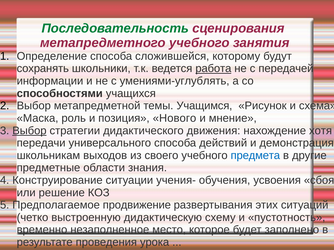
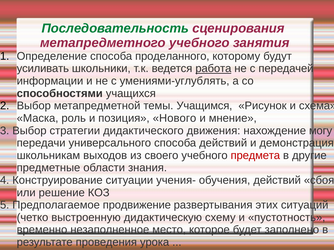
сложившейся: сложившейся -> проделанного (172, 56)
сохранять: сохранять -> усиливать (43, 69)
Выбор underline: present -> none (29, 131)
хотя: хотя -> могу (321, 131)
предмета colour: blue -> red (255, 156)
обучения усвоения: усвоения -> действий (277, 181)
